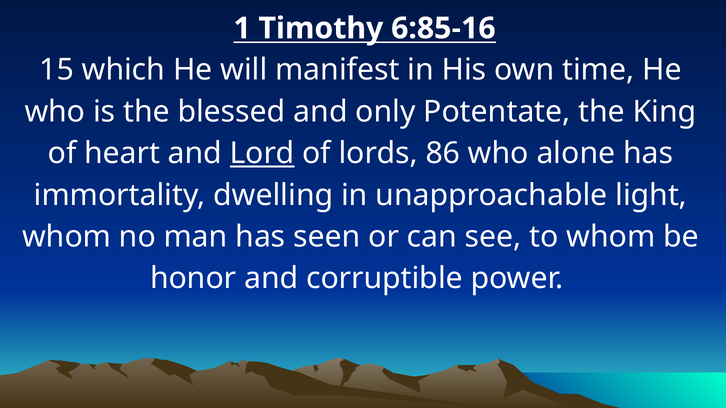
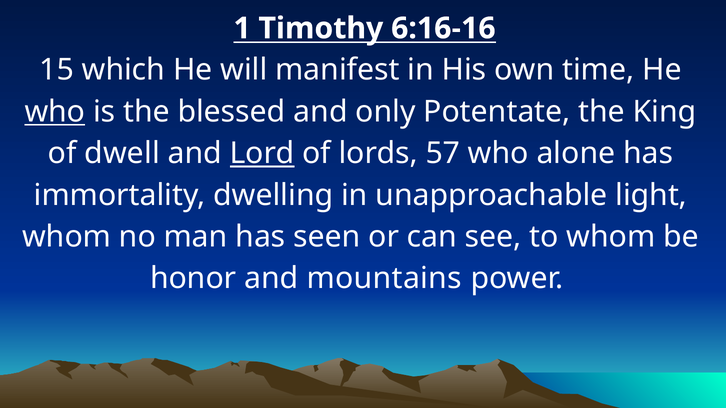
6:85-16: 6:85-16 -> 6:16-16 (443, 28)
who underline: none -> present (55, 112)
heart: heart -> dwell (122, 153)
86: 86 -> 57 (443, 153)
corruptible: corruptible -> mountains (384, 279)
